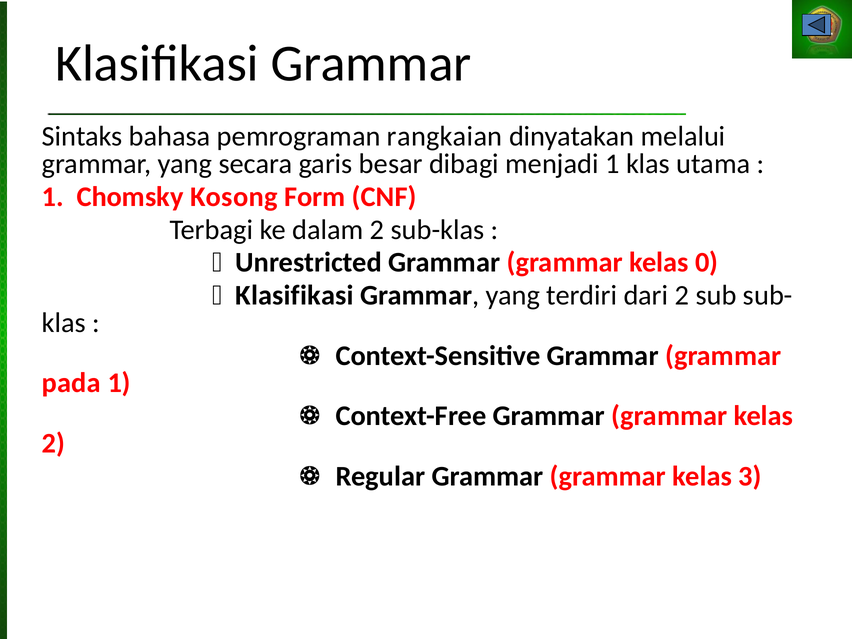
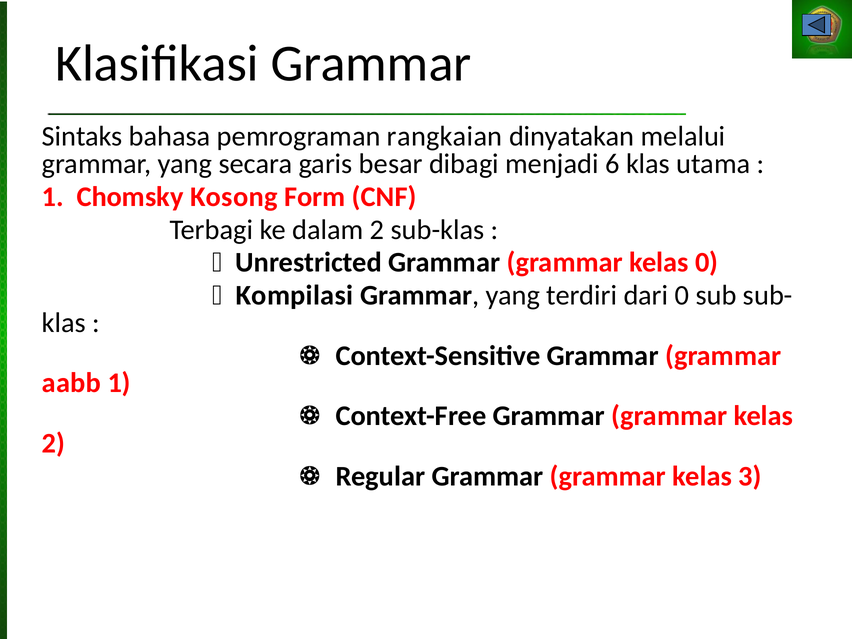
menjadi 1: 1 -> 6 (612, 164)
Klasifikasi: Klasifikasi -> Kompilasi (294, 296)
dari 2: 2 -> 0 (682, 296)
pada: pada -> aabb (71, 383)
